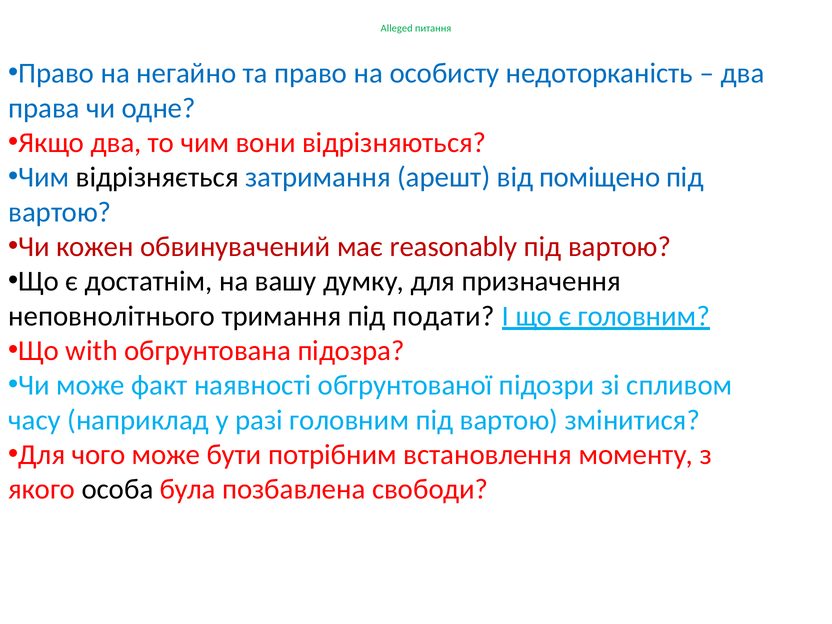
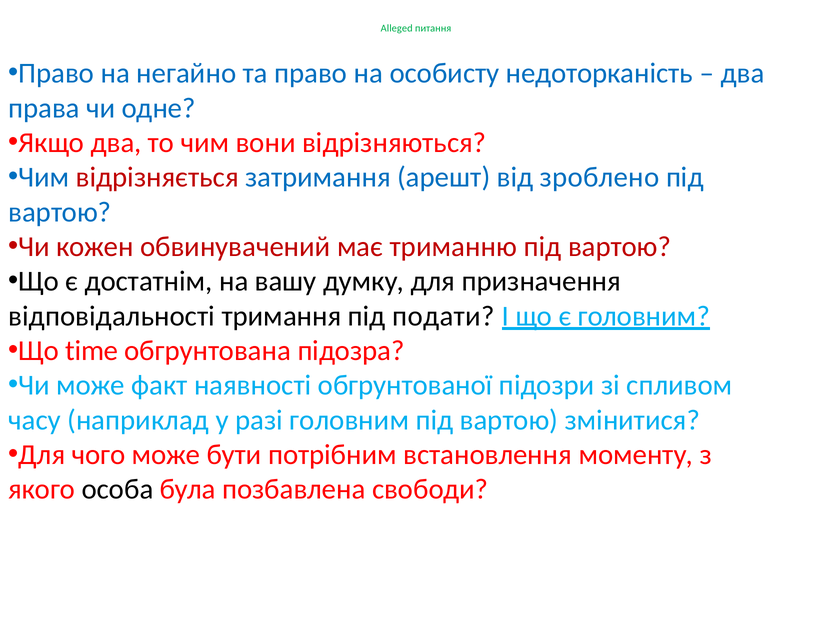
відрізняється colour: black -> red (157, 177)
поміщено: поміщено -> зроблено (599, 177)
reasonably: reasonably -> триманню (453, 247)
неповнолітнього: неповнолітнього -> відповідальності (112, 316)
with: with -> time (92, 351)
